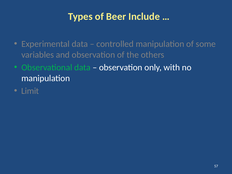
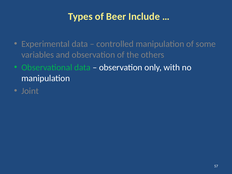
Limit: Limit -> Joint (30, 91)
